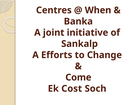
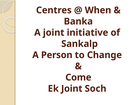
Efforts: Efforts -> Person (57, 55)
Ek Cost: Cost -> Joint (72, 88)
